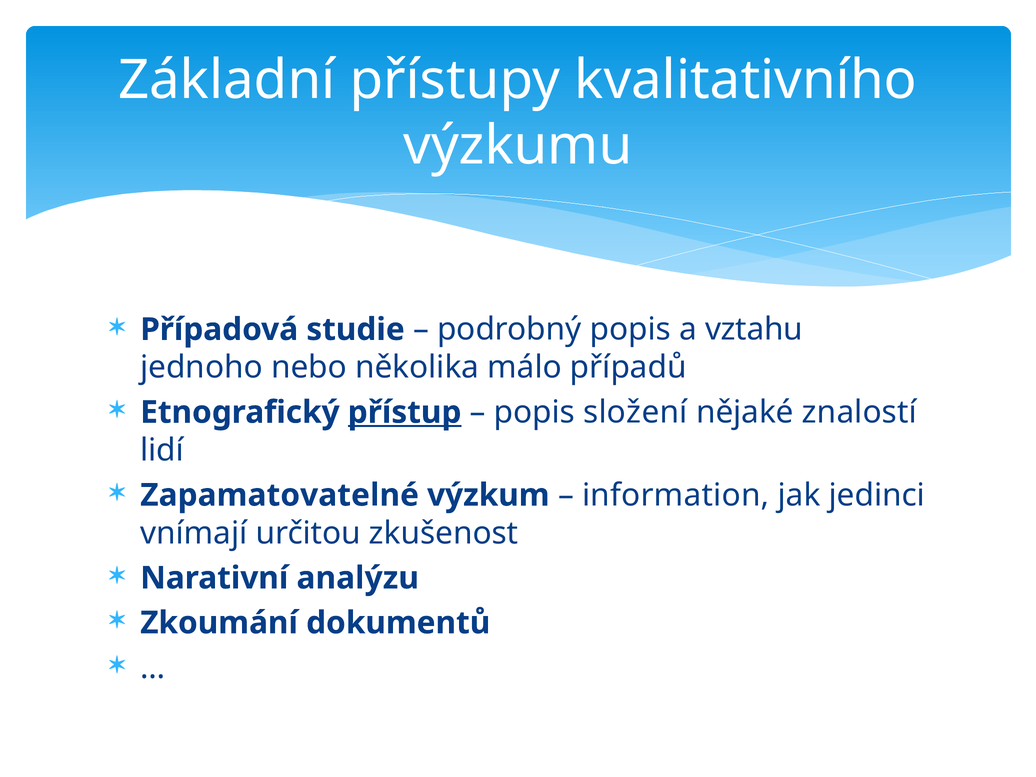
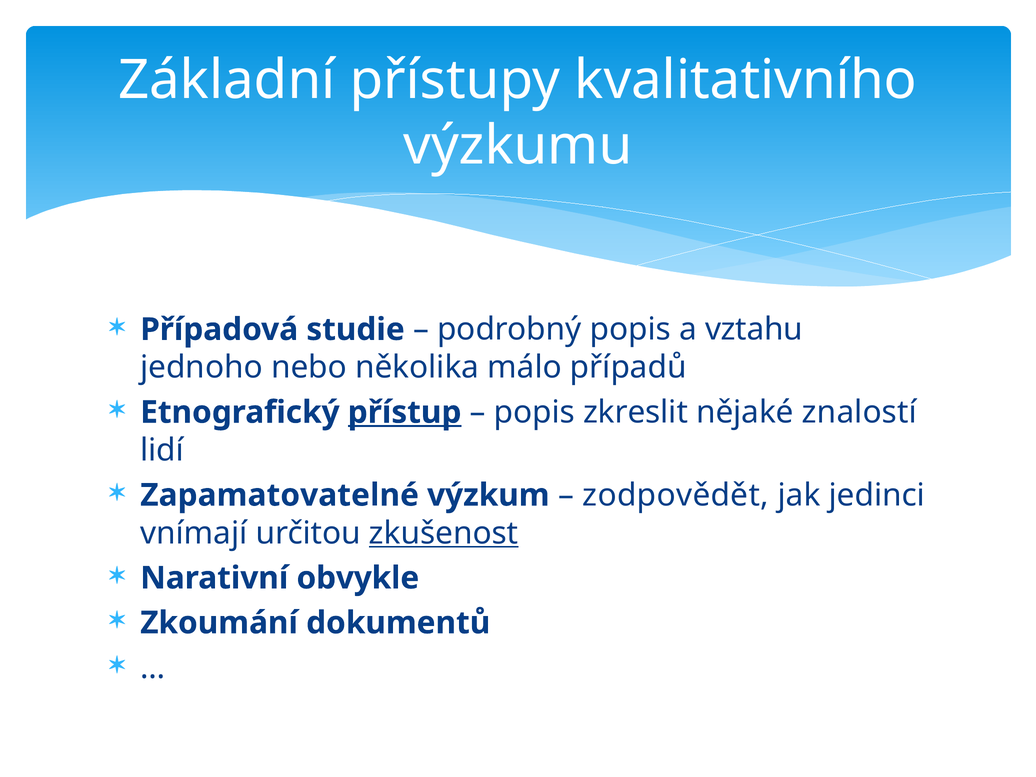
složení: složení -> zkreslit (636, 412)
information: information -> zodpovědět (676, 495)
zkušenost underline: none -> present (444, 533)
analýzu: analýzu -> obvykle (358, 578)
